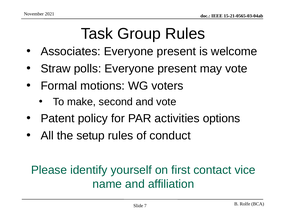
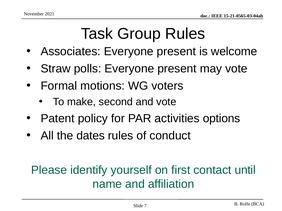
setup: setup -> dates (91, 136)
vice: vice -> until (245, 170)
